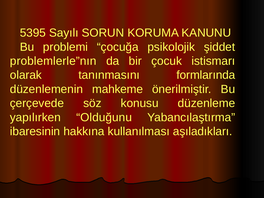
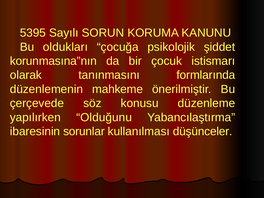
problemi: problemi -> oldukları (65, 47)
problemlerle”nın: problemlerle”nın -> korunmasına”nın (53, 61)
hakkına: hakkına -> sorunlar (84, 131)
aşıladıkları: aşıladıkları -> düşünceler (203, 131)
